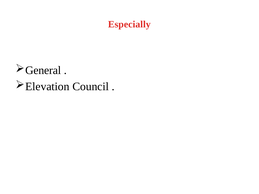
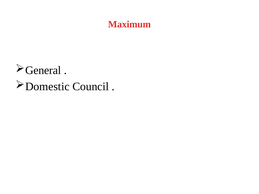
Especially: Especially -> Maximum (129, 24)
Elevation: Elevation -> Domestic (47, 87)
